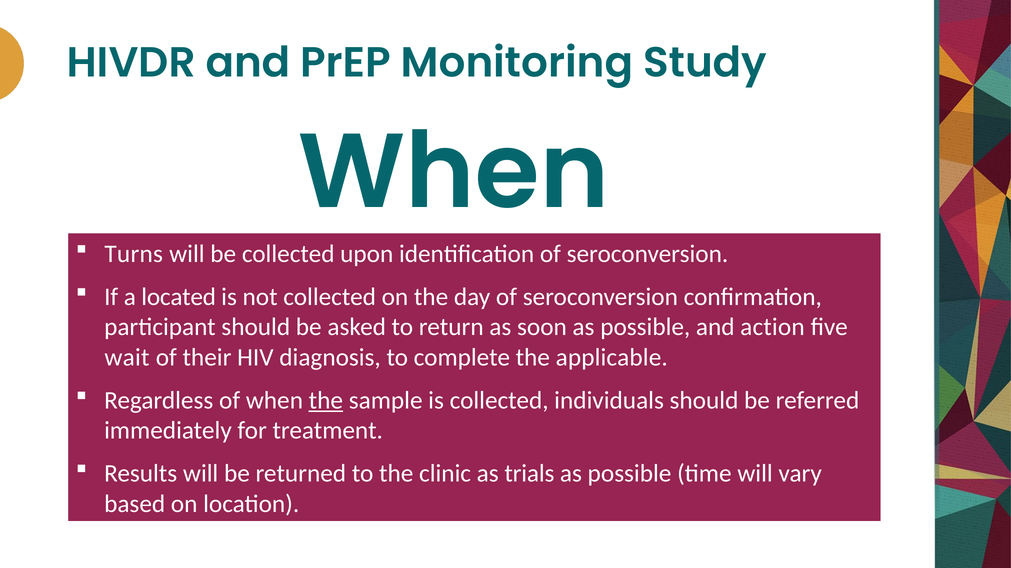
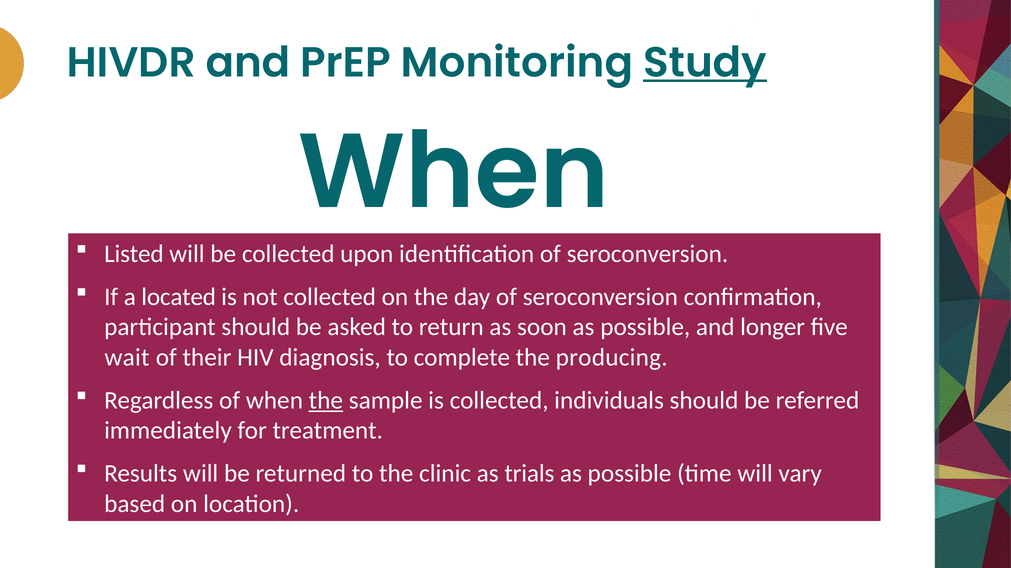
Study underline: none -> present (705, 63)
Turns: Turns -> Listed (134, 254)
action: action -> longer (773, 328)
applicable: applicable -> producing (612, 358)
